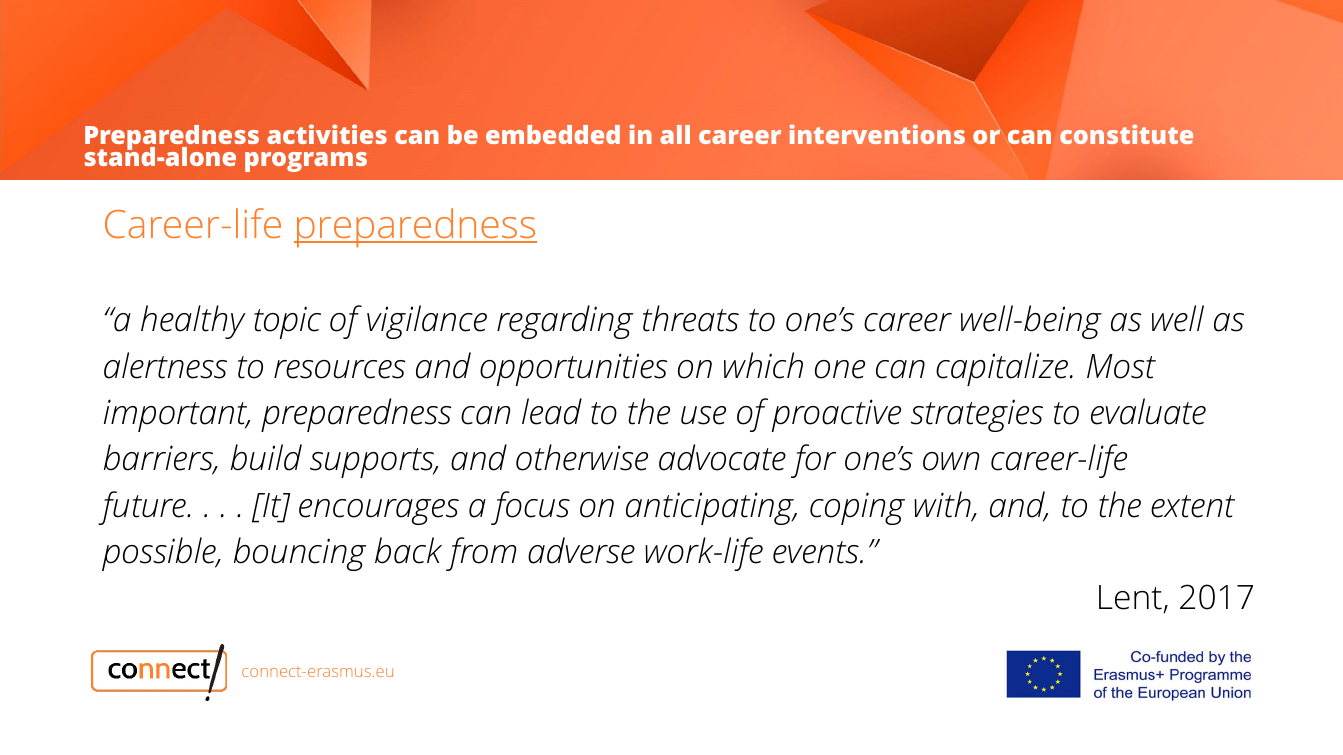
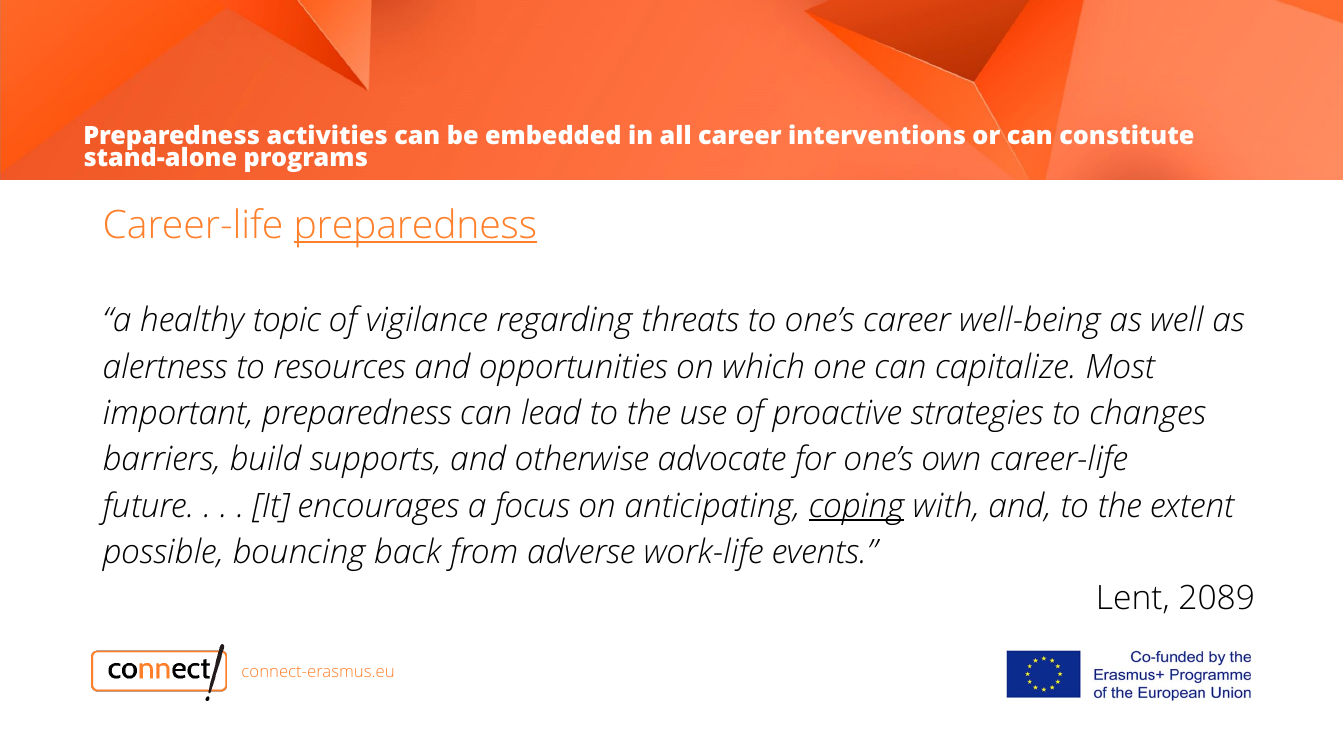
evaluate: evaluate -> changes (1148, 414)
coping underline: none -> present (857, 506)
2017: 2017 -> 2089 (1217, 599)
